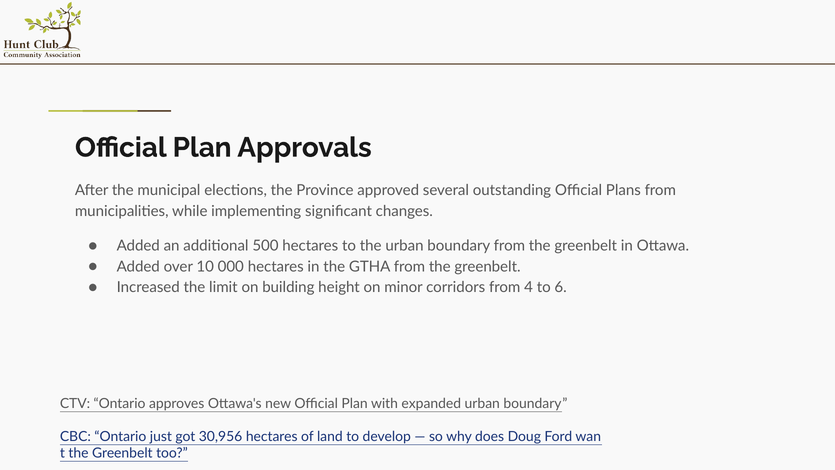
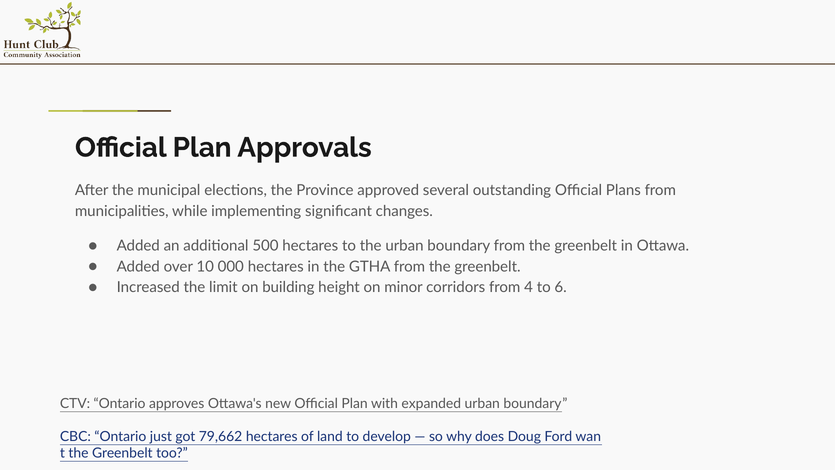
30,956: 30,956 -> 79,662 (221, 436)
